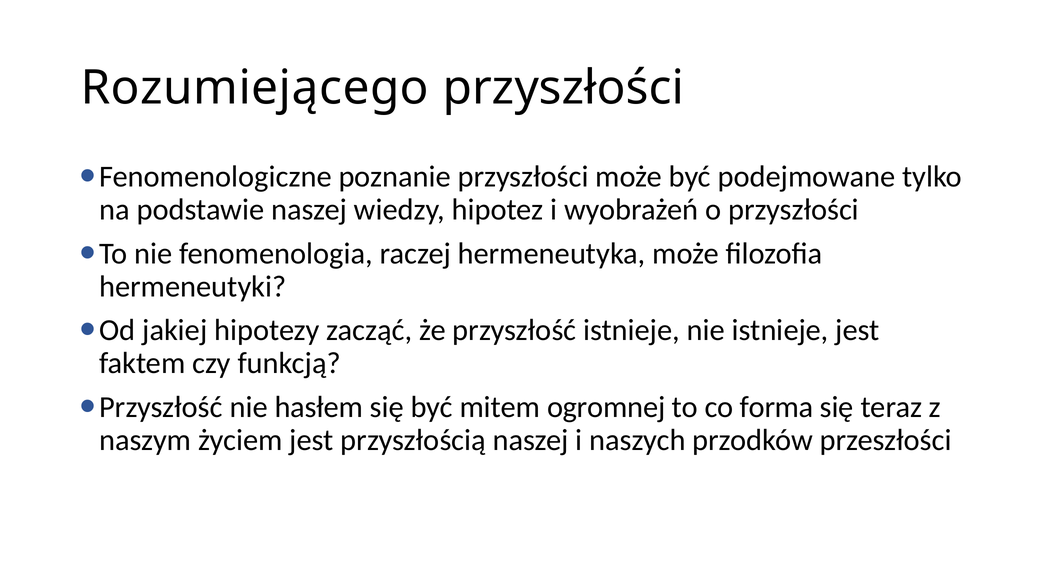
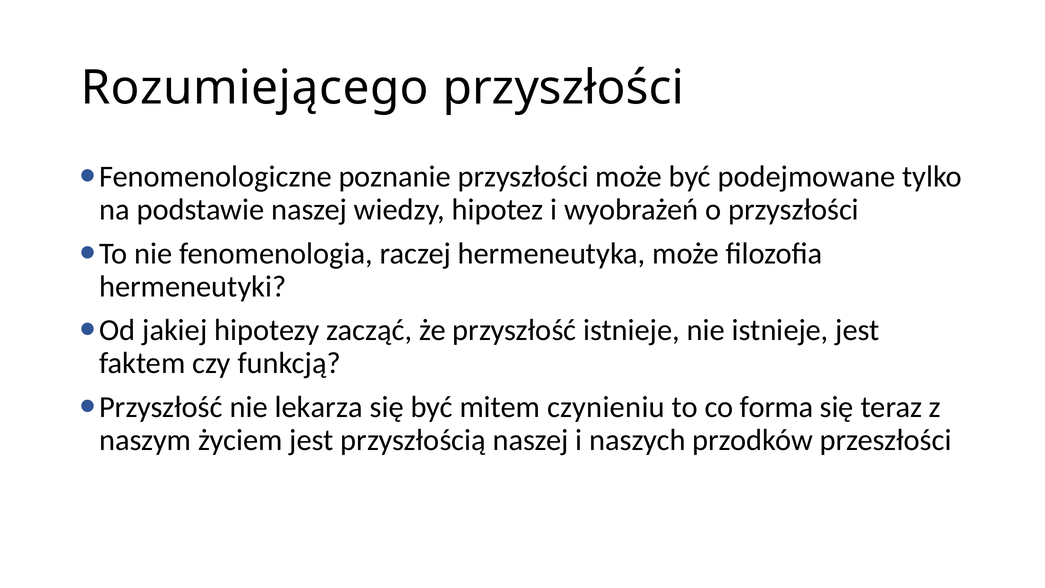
hasłem: hasłem -> lekarza (319, 407)
ogromnej: ogromnej -> czynieniu (606, 407)
